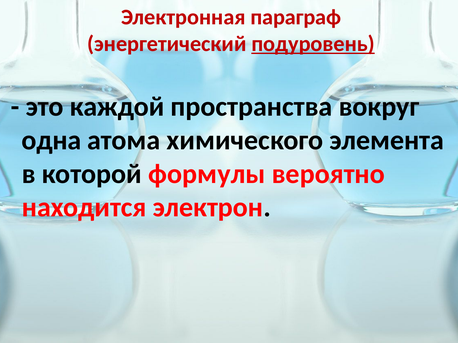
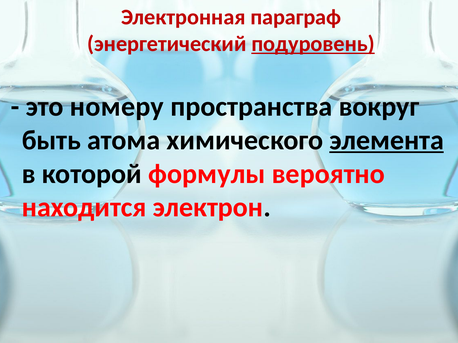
каждой: каждой -> номеру (117, 107)
одна: одна -> быть (51, 140)
элемента underline: none -> present (387, 140)
